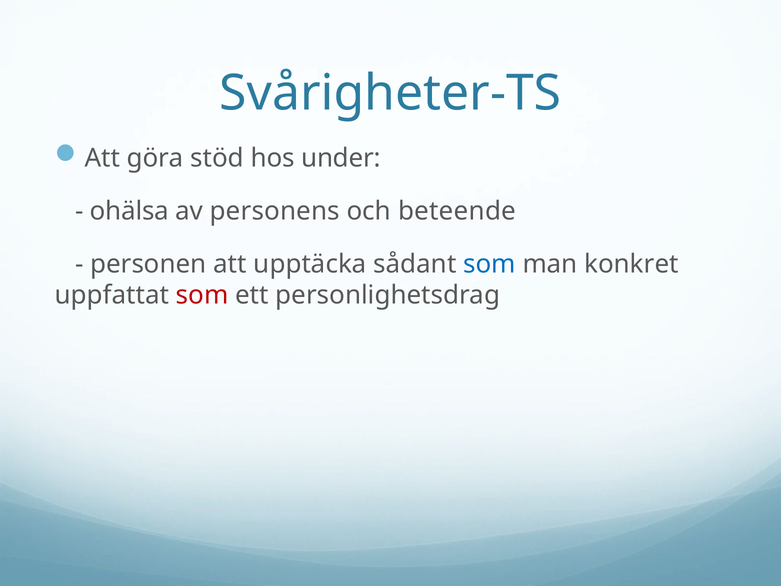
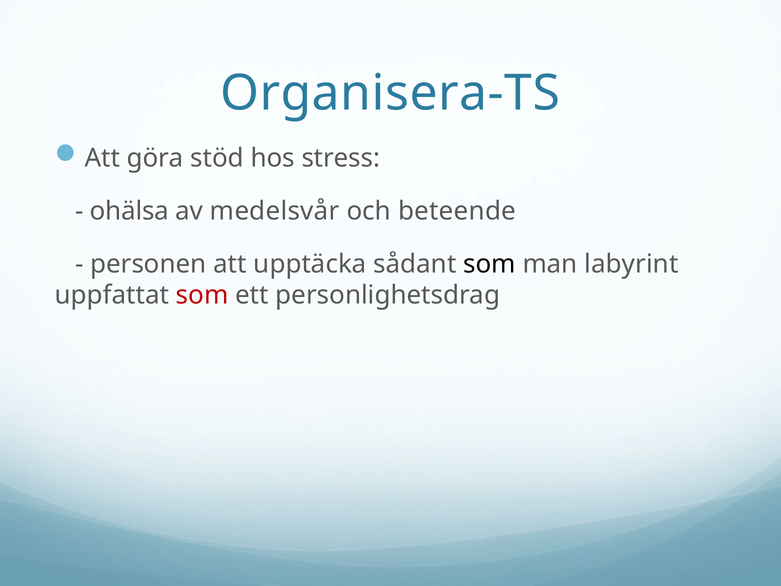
Svårigheter-TS: Svårigheter-TS -> Organisera-TS (390, 93)
under: under -> stress (341, 158)
personens: personens -> medelsvår (275, 211)
som colour: blue -> black (490, 264)
konkret: konkret -> labyrint (631, 264)
